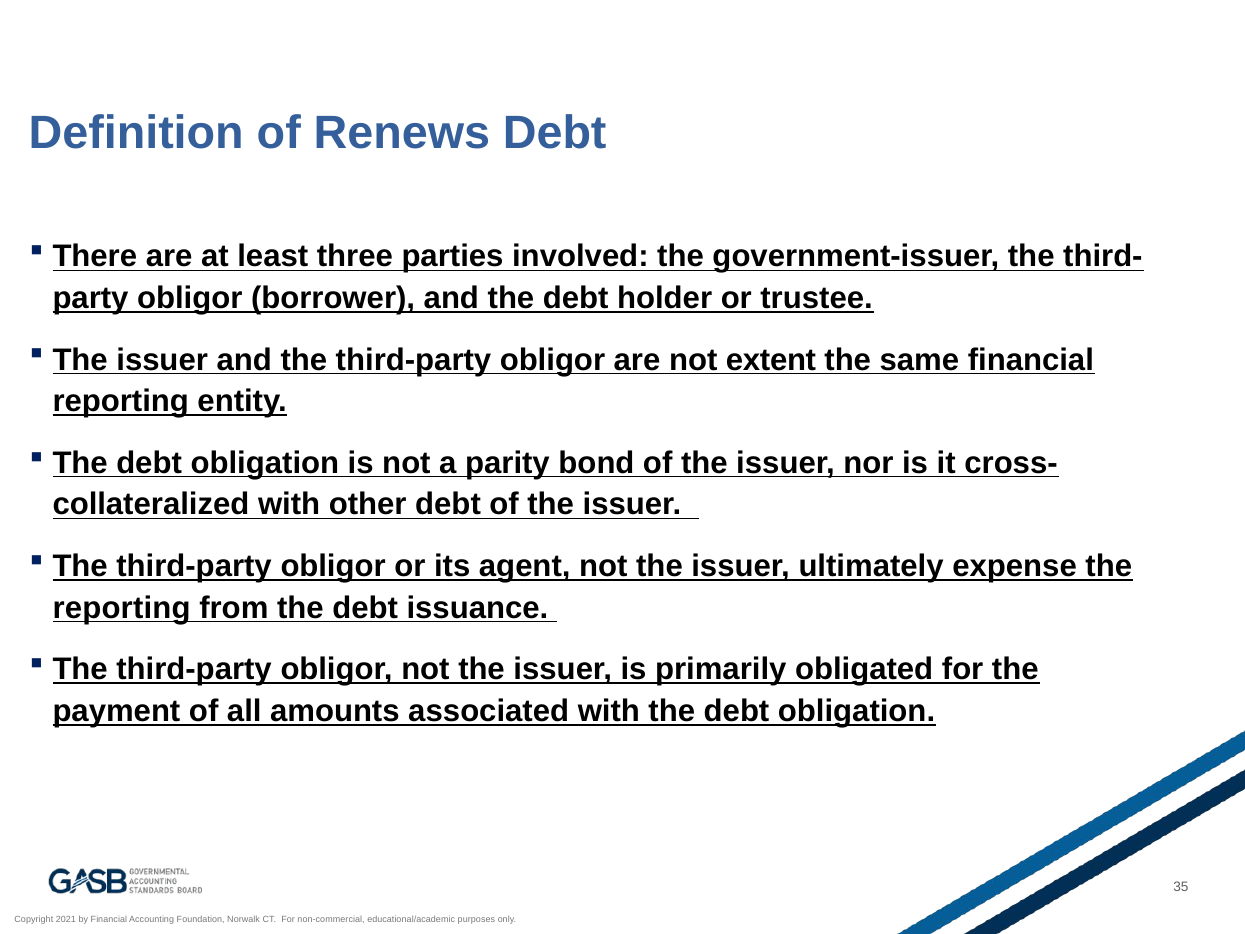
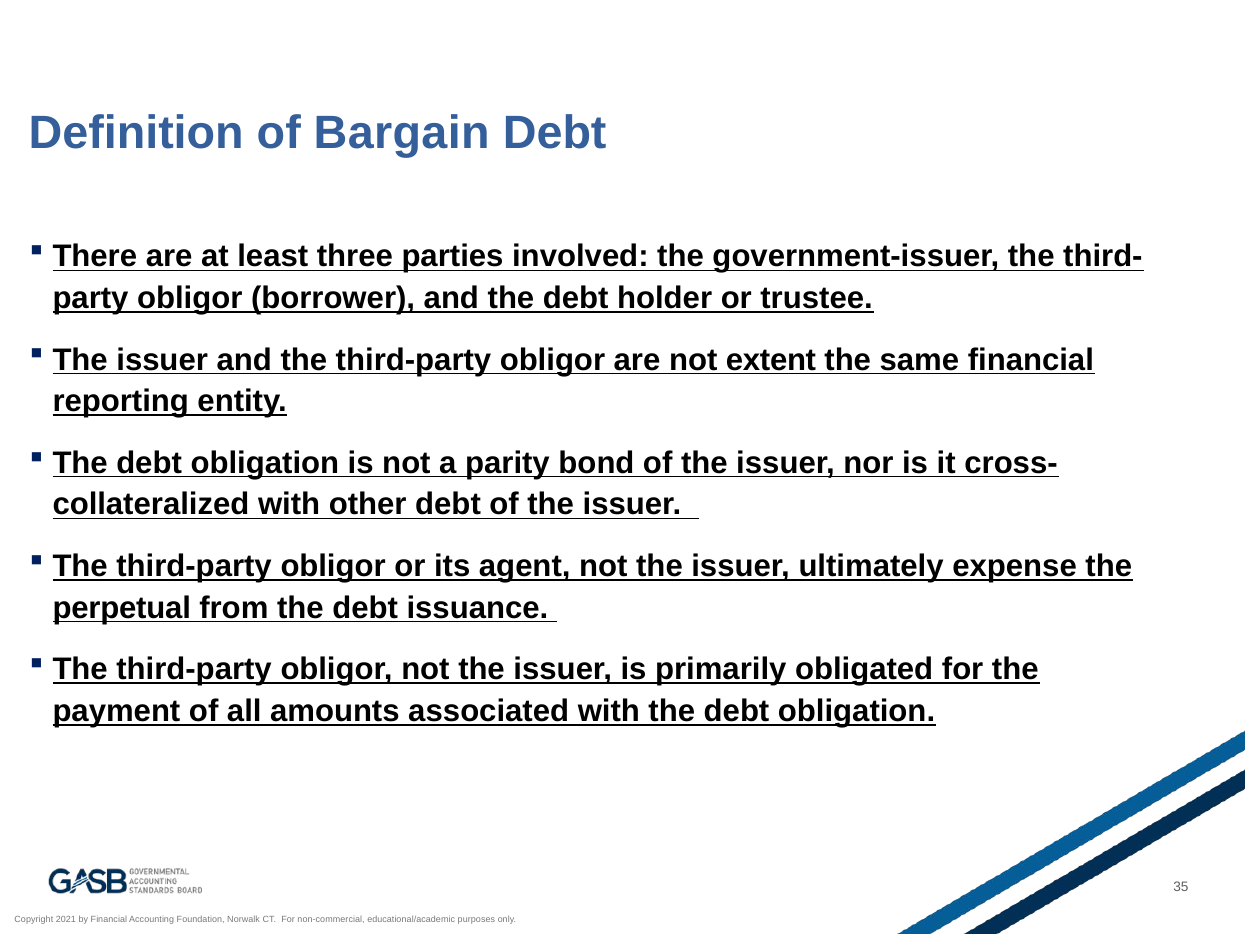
Renews: Renews -> Bargain (402, 133)
reporting: reporting -> perpetual (122, 608)
